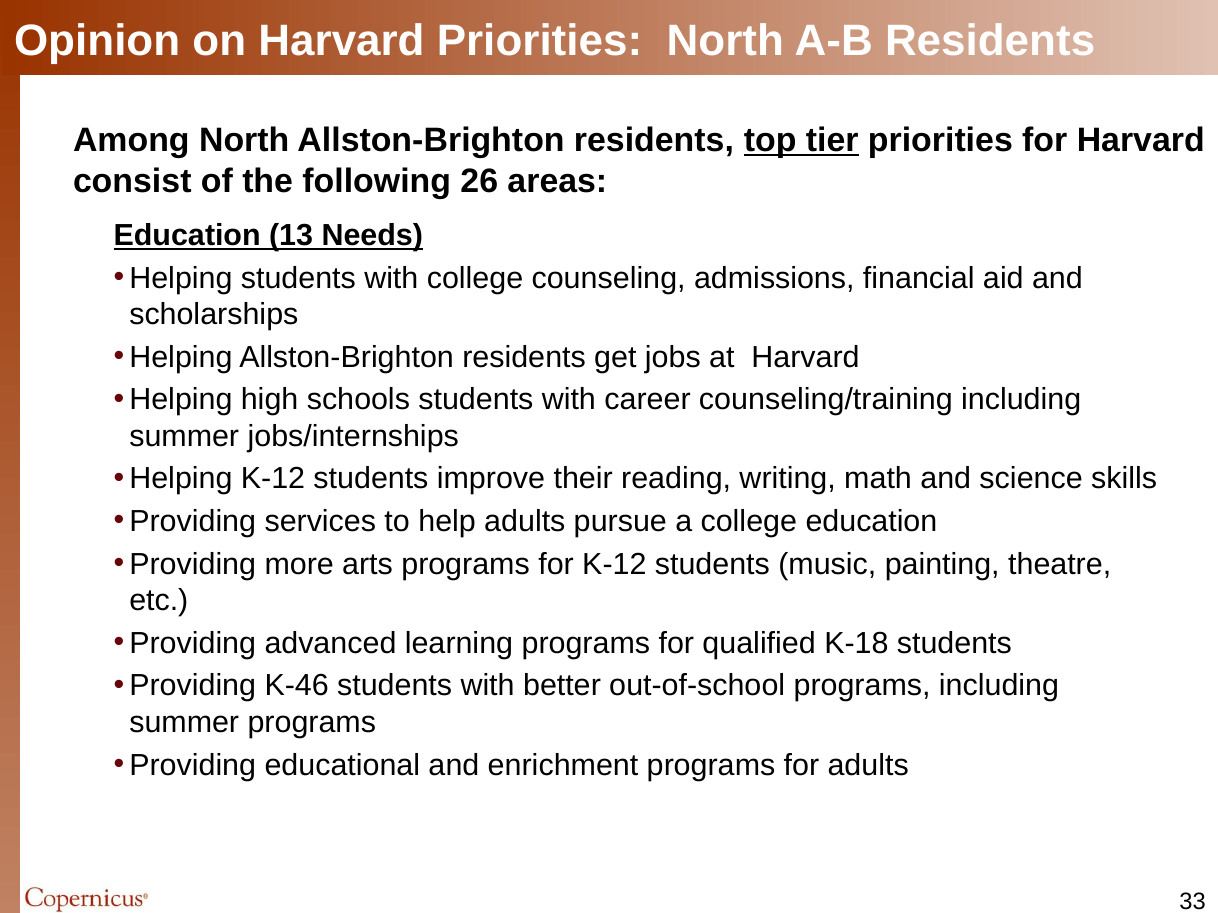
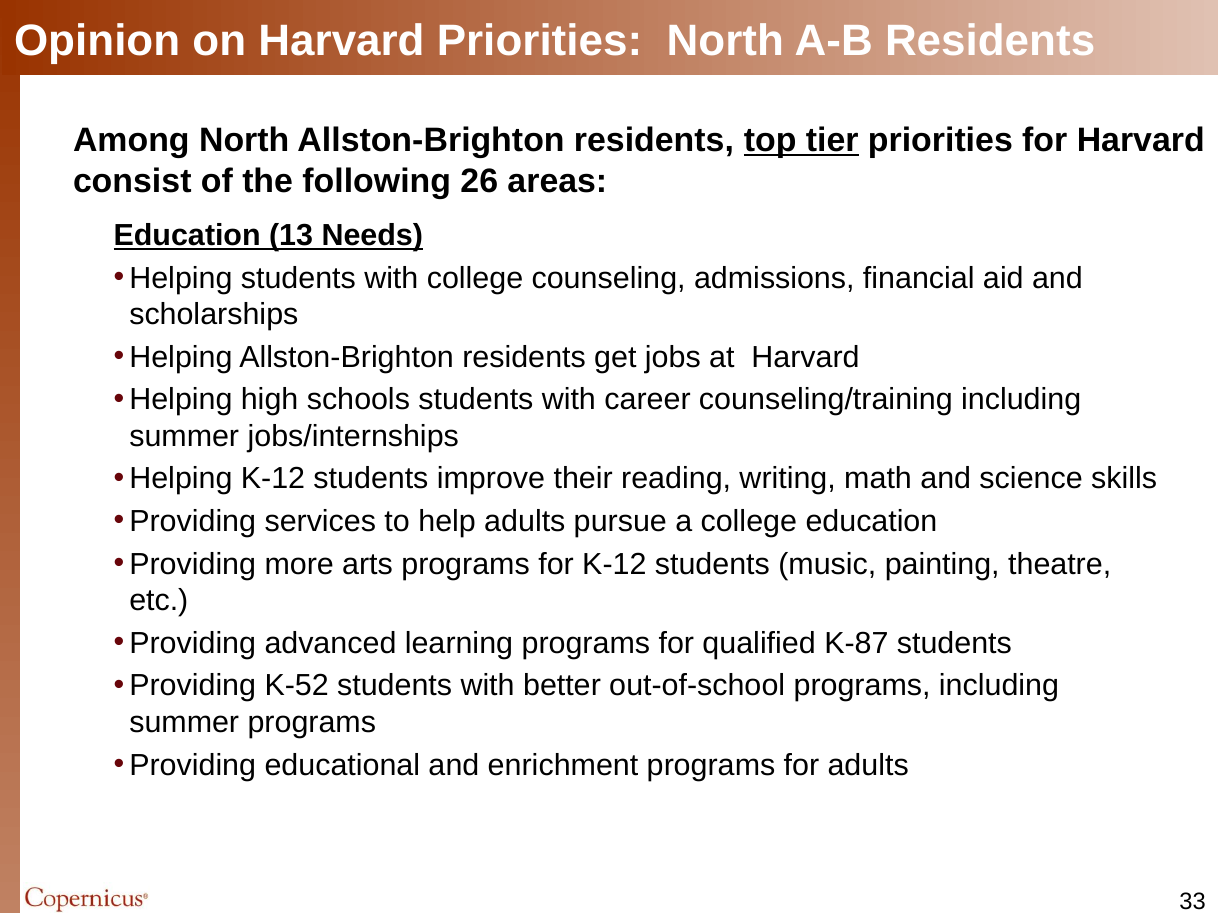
K-18: K-18 -> K-87 (856, 644)
K-46: K-46 -> K-52 (297, 686)
